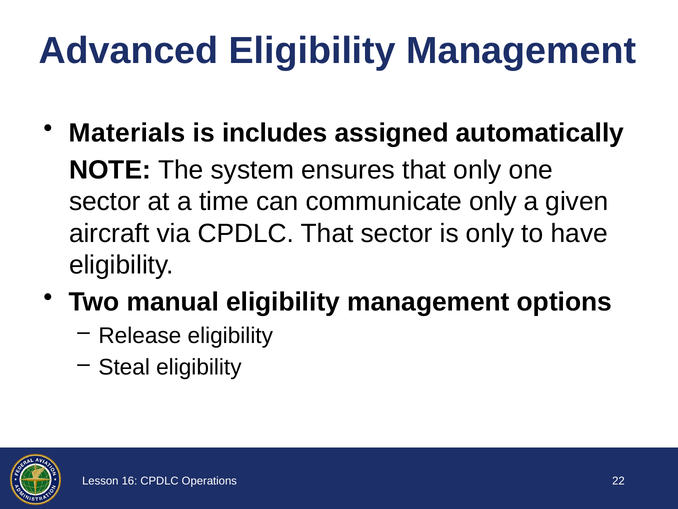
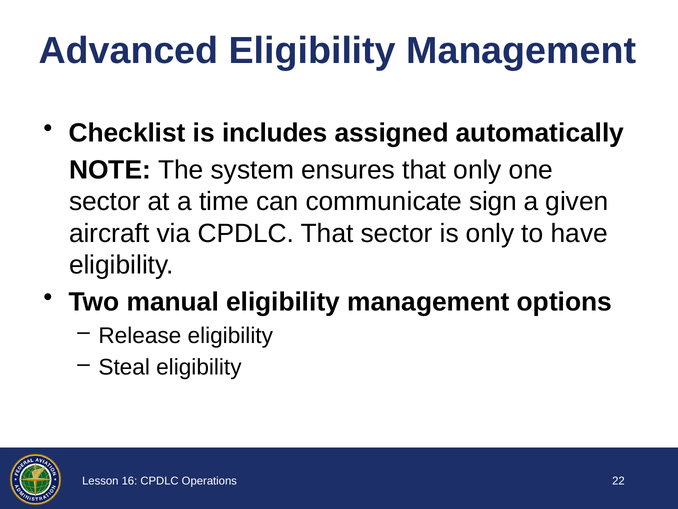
Materials: Materials -> Checklist (127, 133)
communicate only: only -> sign (493, 201)
